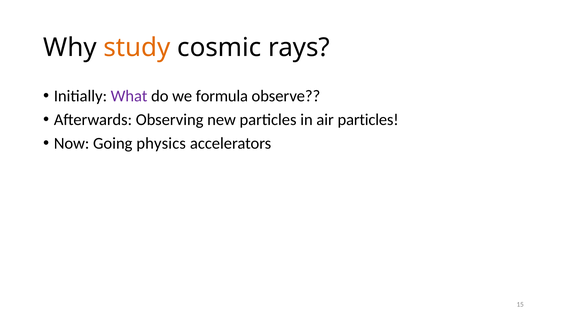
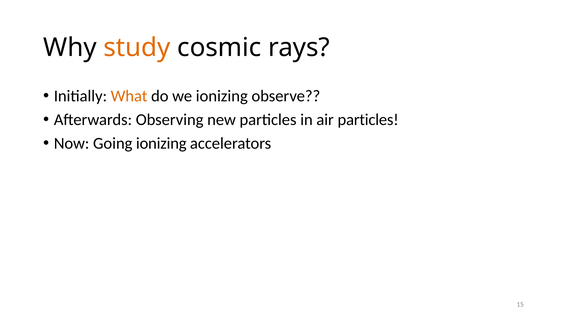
What colour: purple -> orange (129, 96)
we formula: formula -> ionizing (222, 96)
Going physics: physics -> ionizing (161, 143)
